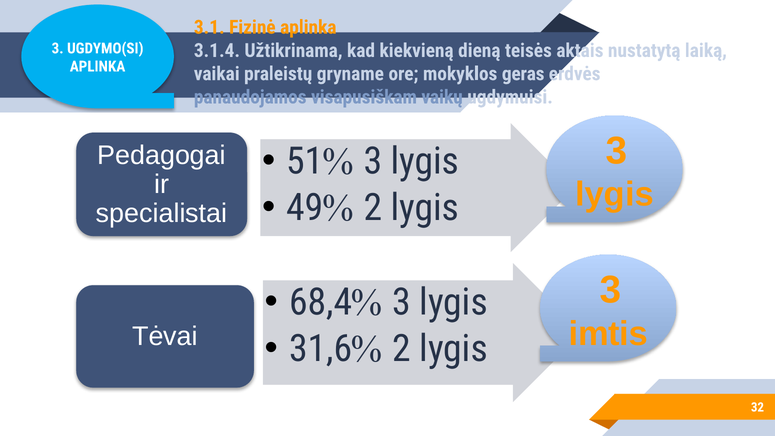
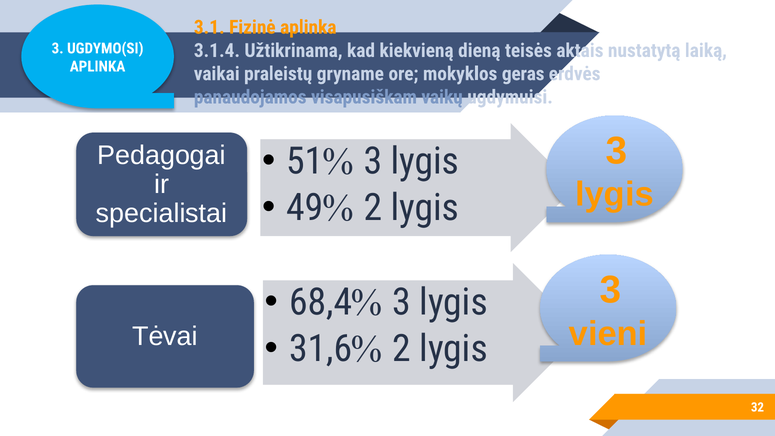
imtis: imtis -> vieni (608, 334)
